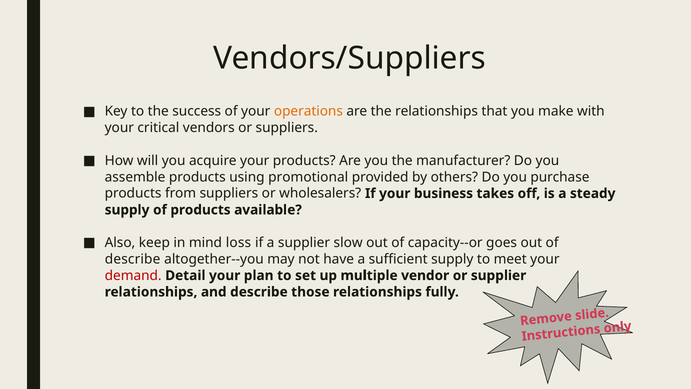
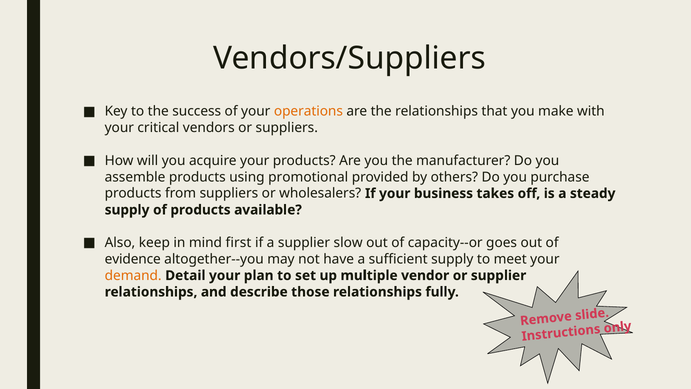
loss: loss -> first (238, 243)
describe: describe -> evidence (133, 259)
demand colour: red -> orange (133, 275)
